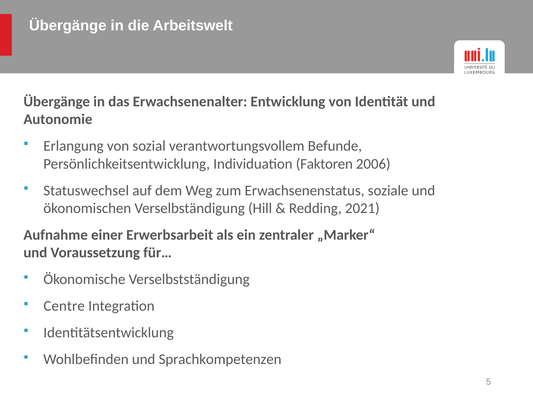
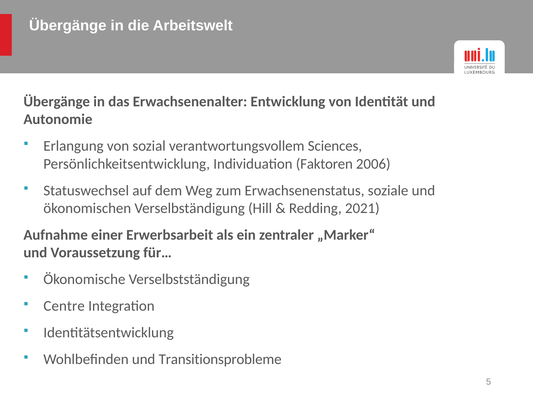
Befunde: Befunde -> Sciences (335, 146)
Sprachkompetenzen: Sprachkompetenzen -> Transitionsprobleme (220, 359)
